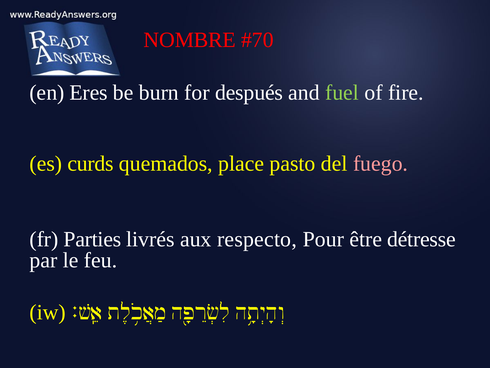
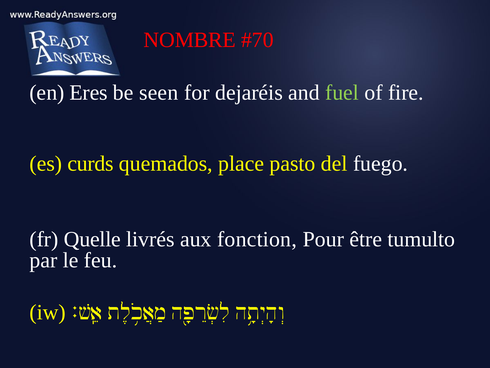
burn: burn -> seen (159, 93)
después: después -> dejaréis (249, 93)
fuego colour: pink -> white (381, 164)
Parties: Parties -> Quelle (92, 239)
respecto: respecto -> fonction (257, 239)
détresse: détresse -> tumulto (421, 239)
